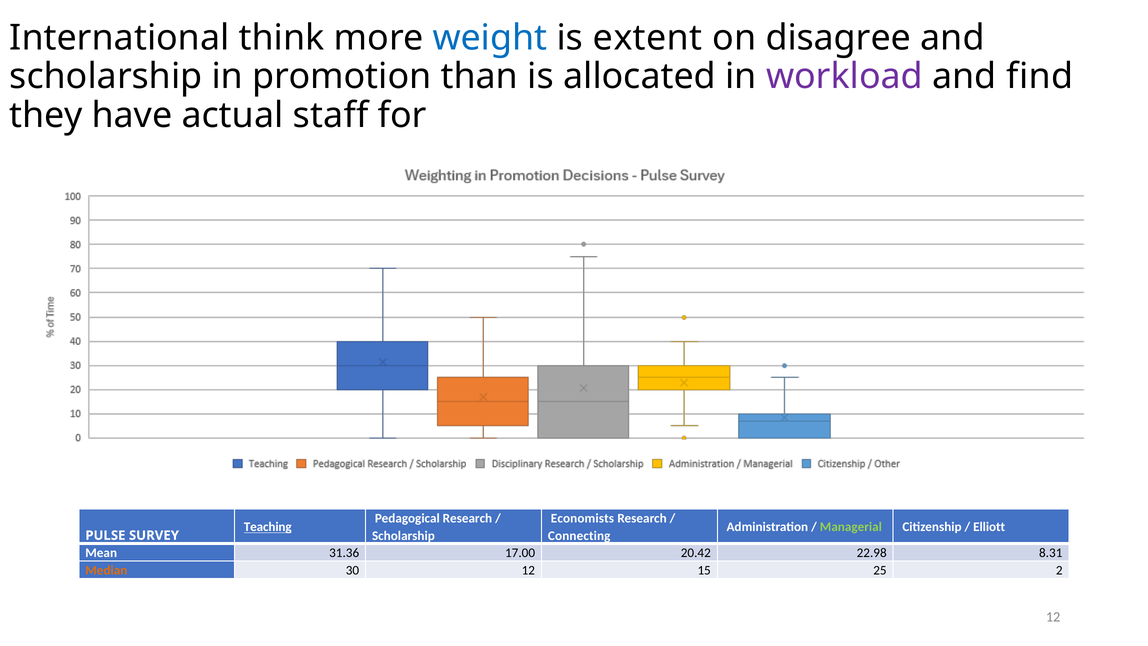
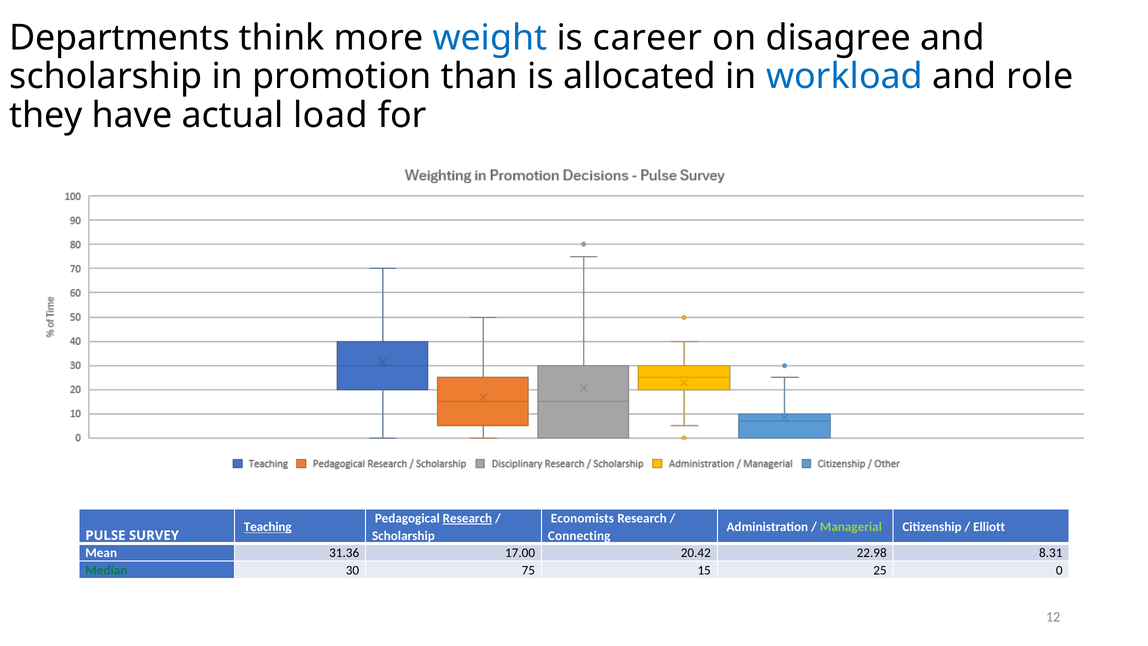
International: International -> Departments (120, 38)
extent: extent -> career (648, 38)
workload colour: purple -> blue (844, 77)
find: find -> role (1040, 77)
staff: staff -> load (330, 115)
Research underline: none -> present (467, 518)
Median colour: orange -> green (106, 570)
30 12: 12 -> 75 (528, 570)
2: 2 -> 0 (1059, 570)
